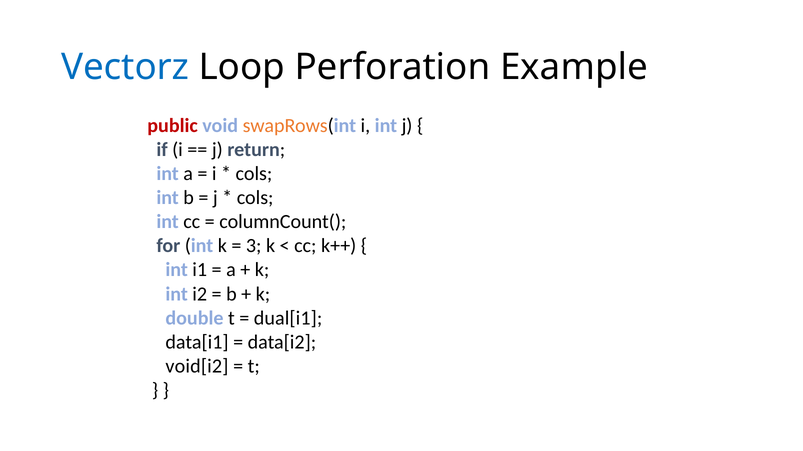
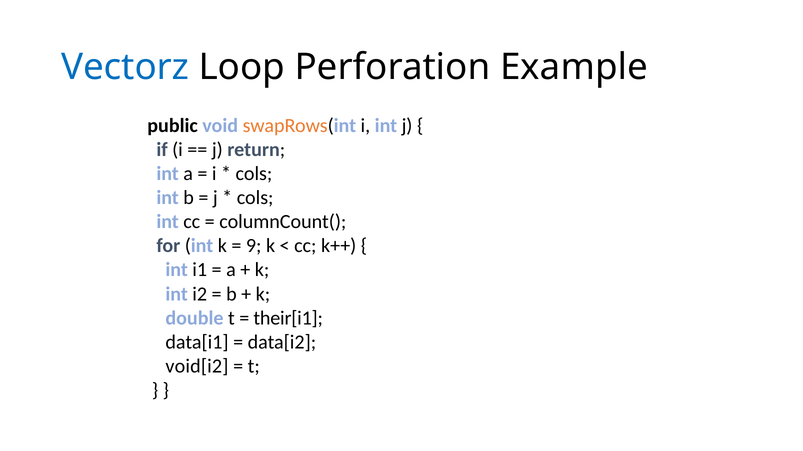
public colour: red -> black (173, 126)
3: 3 -> 9 (254, 246)
dual[i1: dual[i1 -> their[i1 (288, 318)
